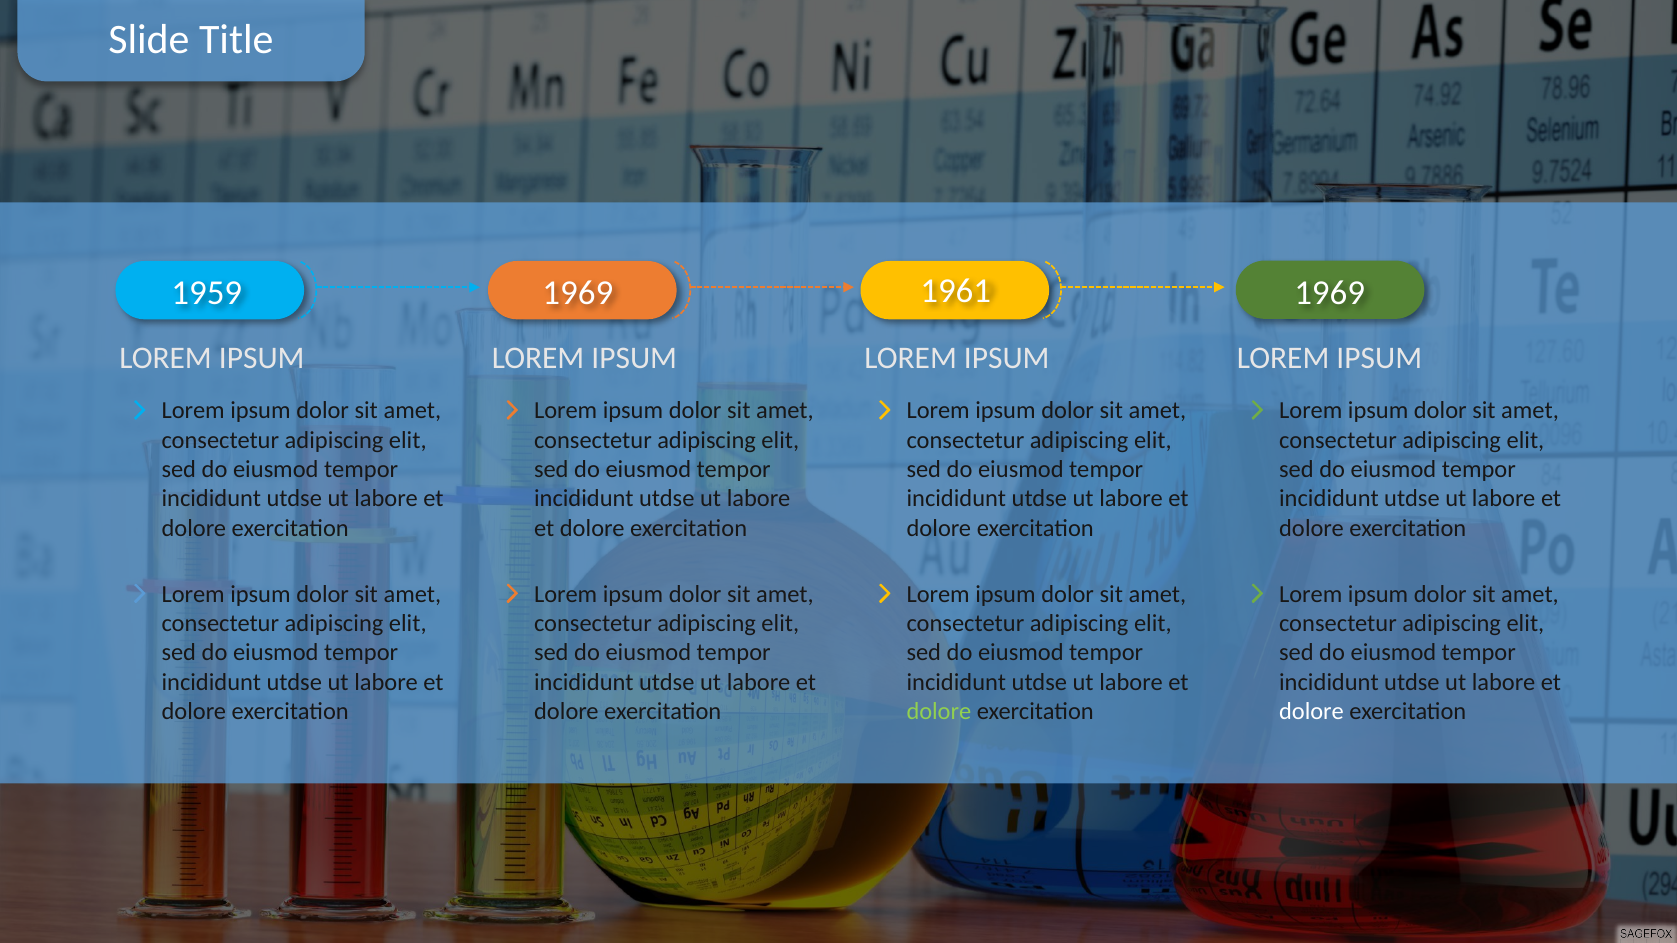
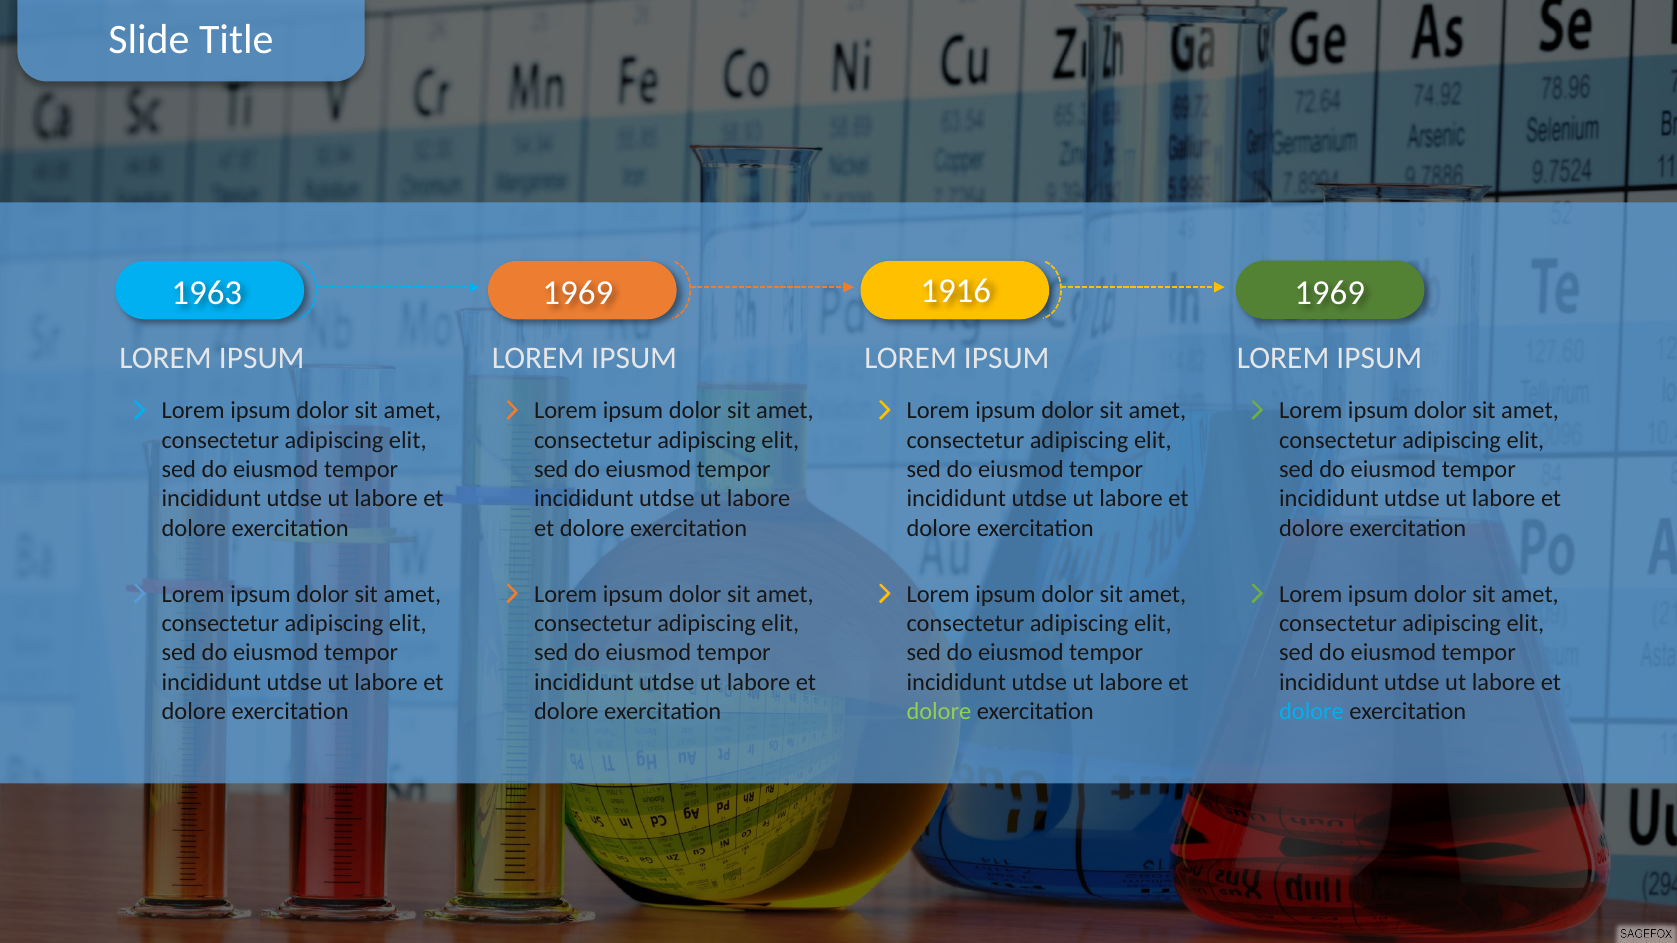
1959: 1959 -> 1963 (207, 293)
1961: 1961 -> 1916 (956, 291)
dolore colour: white -> light blue (1311, 712)
